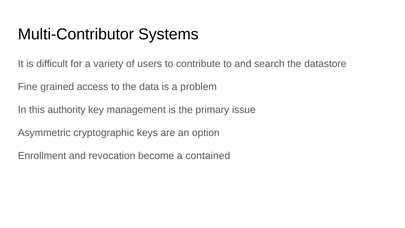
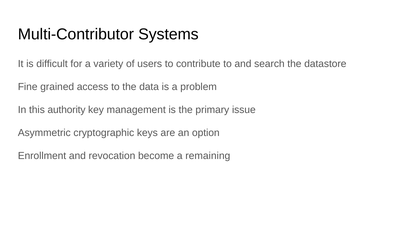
contained: contained -> remaining (208, 156)
